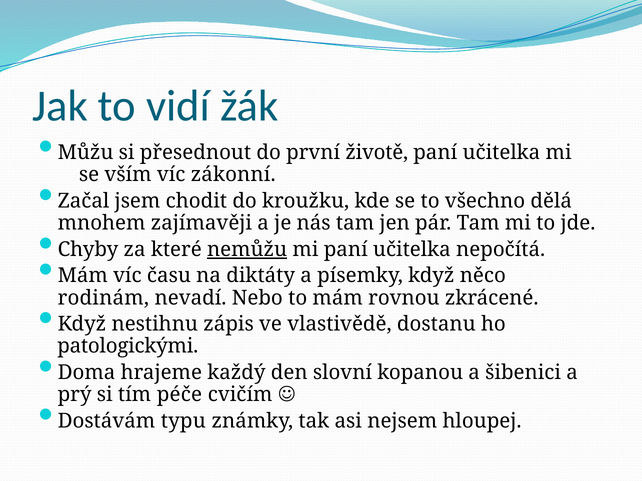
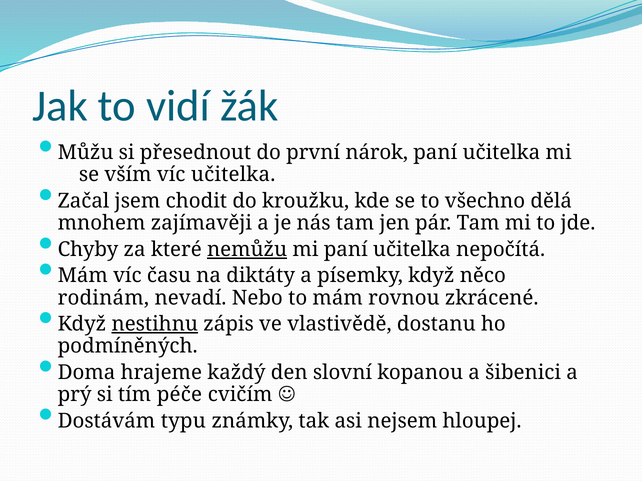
životě: životě -> nárok (377, 153)
víc zákonní: zákonní -> učitelka (233, 175)
nestihnu underline: none -> present (155, 324)
patologickými: patologickými -> podmíněných (128, 346)
